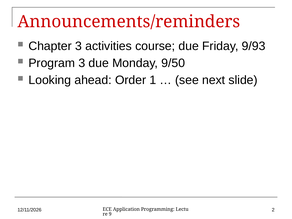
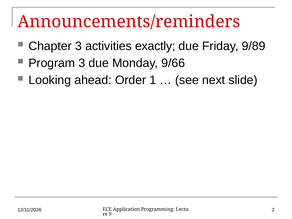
course: course -> exactly (155, 46)
9/93: 9/93 -> 9/89 (254, 46)
9/50: 9/50 -> 9/66 (173, 63)
